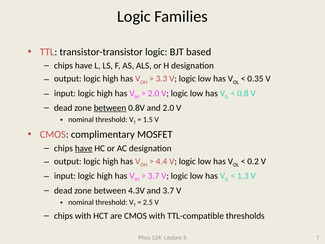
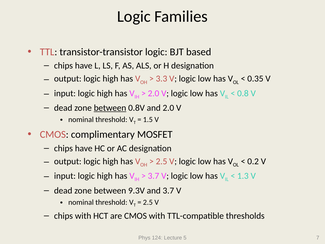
have underline: present -> none (84, 148)
4.4: 4.4 -> 2.5 (161, 161)
4.3V: 4.3V -> 9.3V (136, 190)
